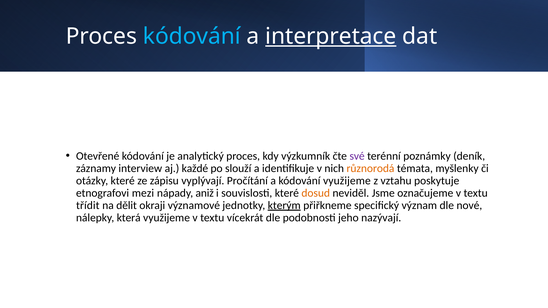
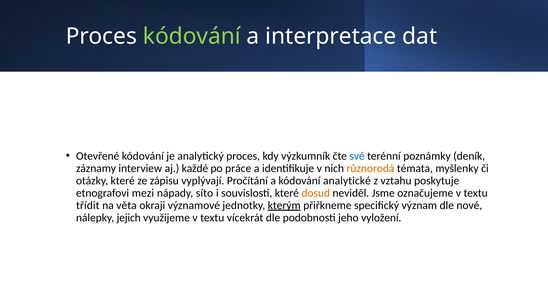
kódování colour: light blue -> light green (192, 36)
interpretace underline: present -> none (331, 36)
své colour: purple -> blue (357, 156)
slouží: slouží -> práce (238, 168)
kódování využijeme: využijeme -> analytické (347, 181)
aniž: aniž -> síto (205, 193)
dělit: dělit -> věta (127, 205)
která: která -> jejich (129, 218)
nazývají: nazývají -> vyložení (381, 218)
